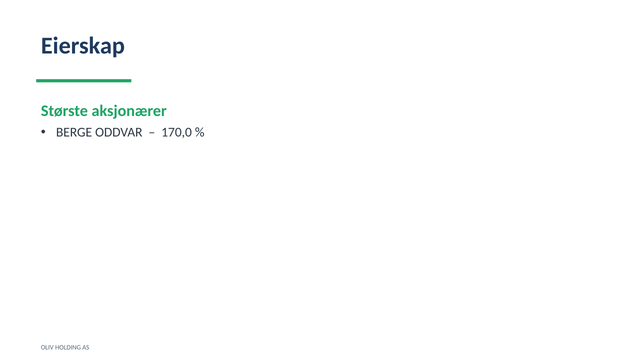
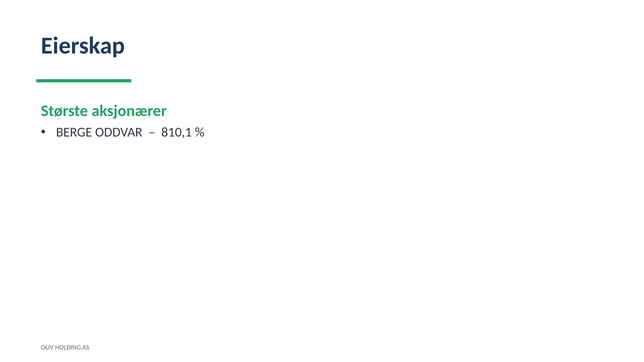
170,0: 170,0 -> 810,1 (177, 132)
